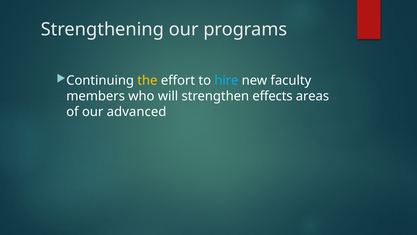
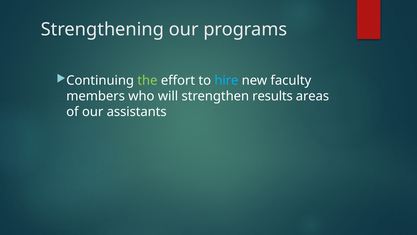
the colour: yellow -> light green (147, 81)
effects: effects -> results (273, 96)
advanced: advanced -> assistants (137, 112)
